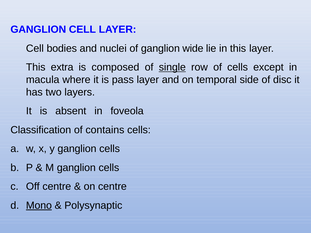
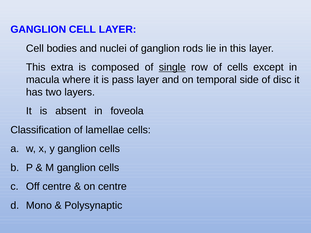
wide: wide -> rods (193, 48)
contains: contains -> lamellae (105, 130)
Mono underline: present -> none (39, 206)
